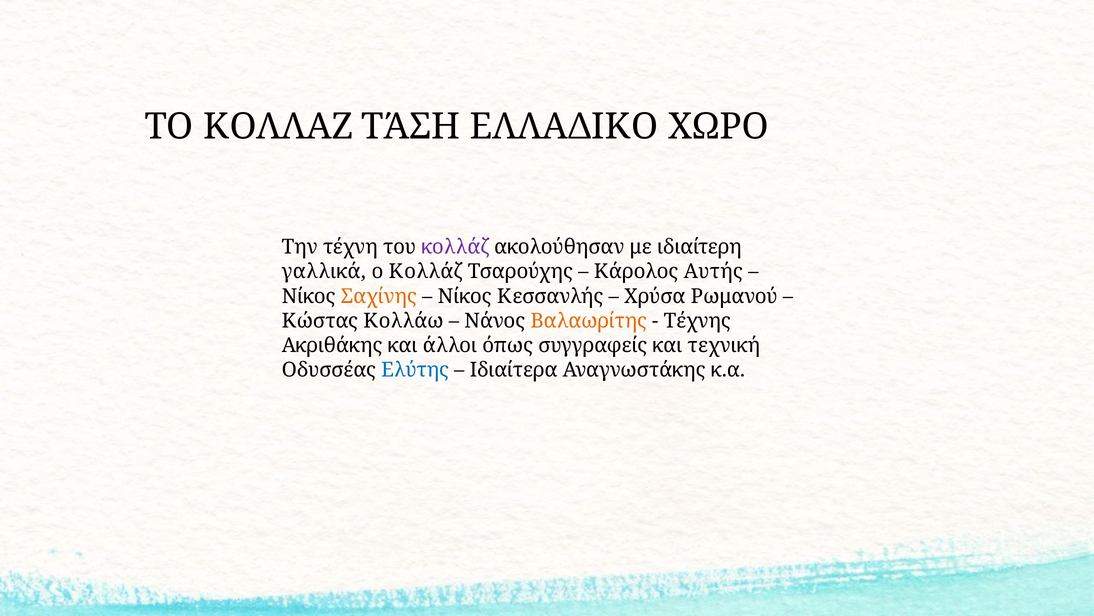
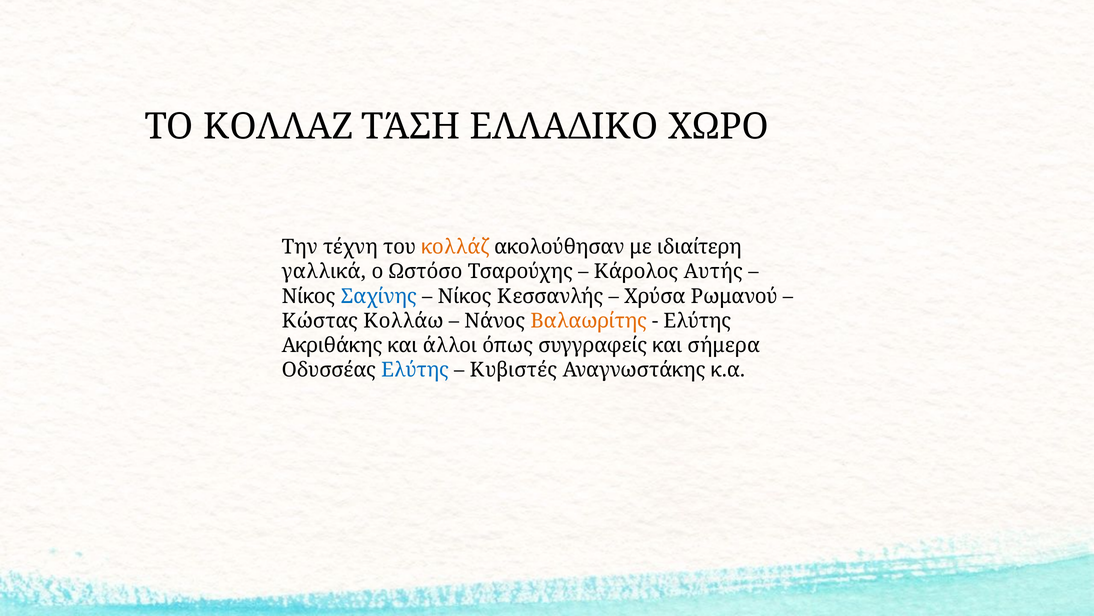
κολλάζ colour: purple -> orange (455, 247)
ο Κολλάζ: Κολλάζ -> Ωστόσο (425, 271)
Σαχίνης colour: orange -> blue (379, 296)
Τέχνης: Τέχνης -> Ελύτης (697, 321)
τεχνική: τεχνική -> σήμερα (724, 345)
Ιδιαίτερα: Ιδιαίτερα -> Κυβιστές (513, 370)
